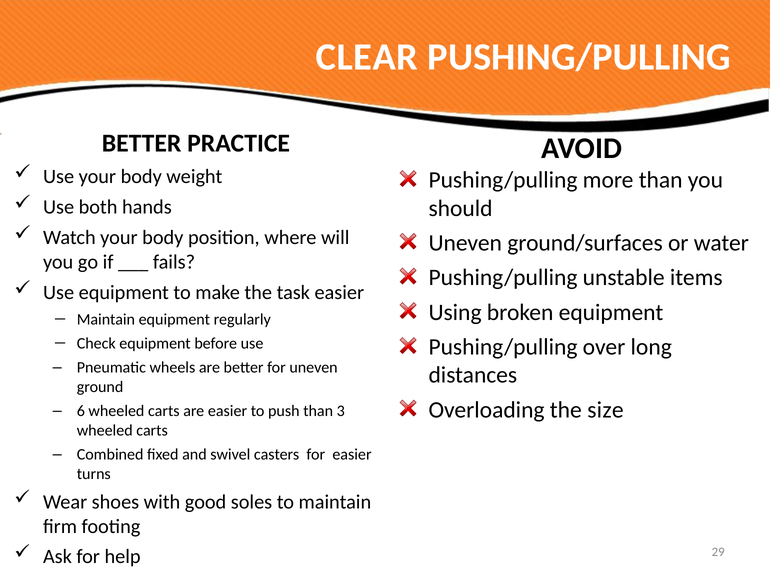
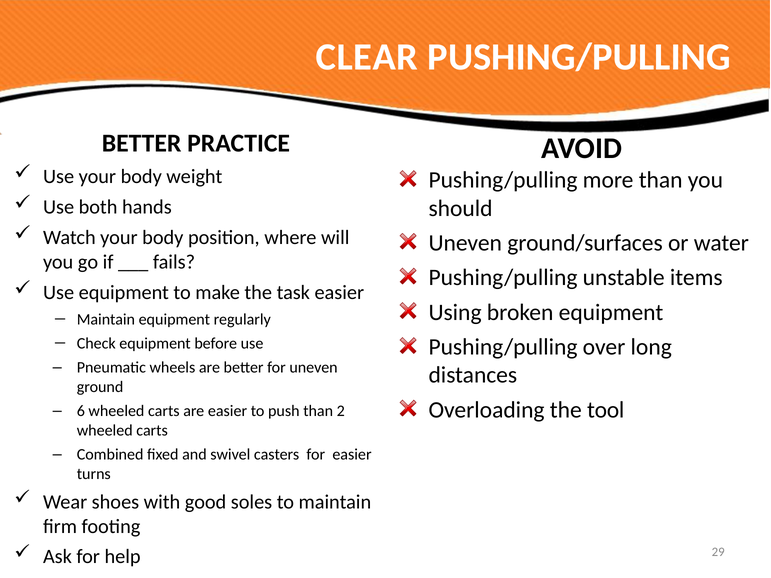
size: size -> tool (606, 410)
3: 3 -> 2 (341, 411)
